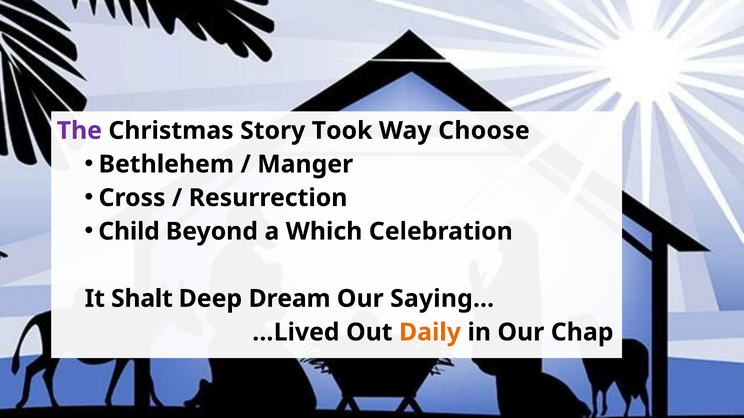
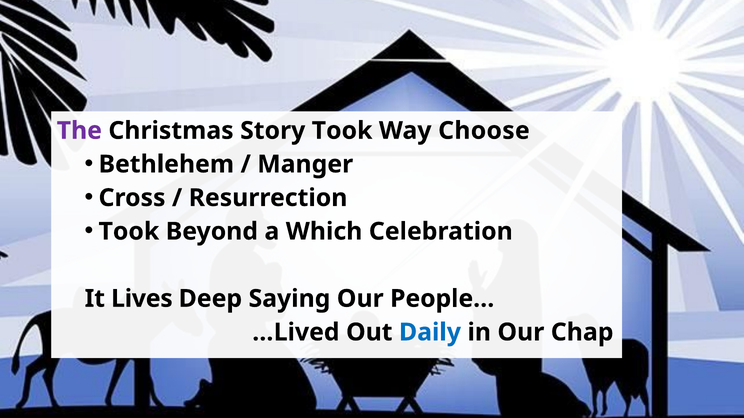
Child: Child -> Took (129, 232)
Shalt: Shalt -> Lives (142, 299)
Dream: Dream -> Saying (289, 299)
Saying…: Saying… -> People… (442, 299)
Daily colour: orange -> blue (430, 333)
